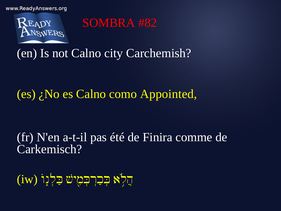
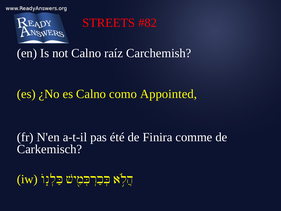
SOMBRA: SOMBRA -> STREETS (109, 23)
city: city -> raíz (114, 53)
